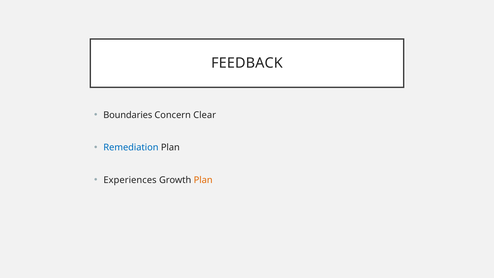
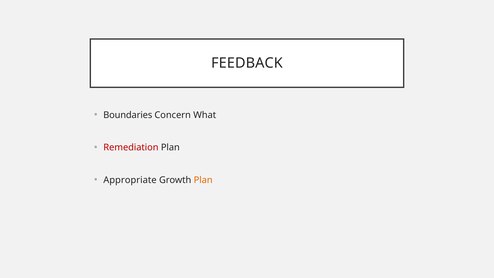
Clear: Clear -> What (205, 115)
Remediation colour: blue -> red (131, 147)
Experiences: Experiences -> Appropriate (130, 180)
